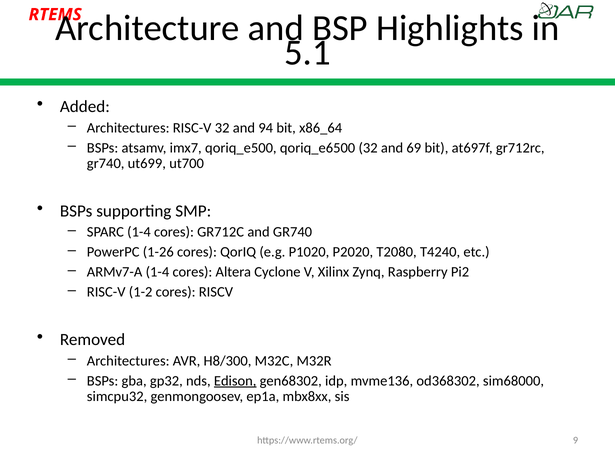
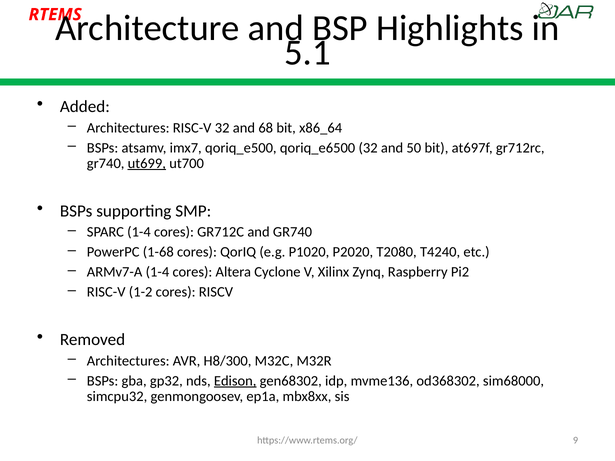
94: 94 -> 68 (266, 128)
69: 69 -> 50 (414, 148)
ut699 underline: none -> present (147, 164)
1-26: 1-26 -> 1-68 (158, 252)
